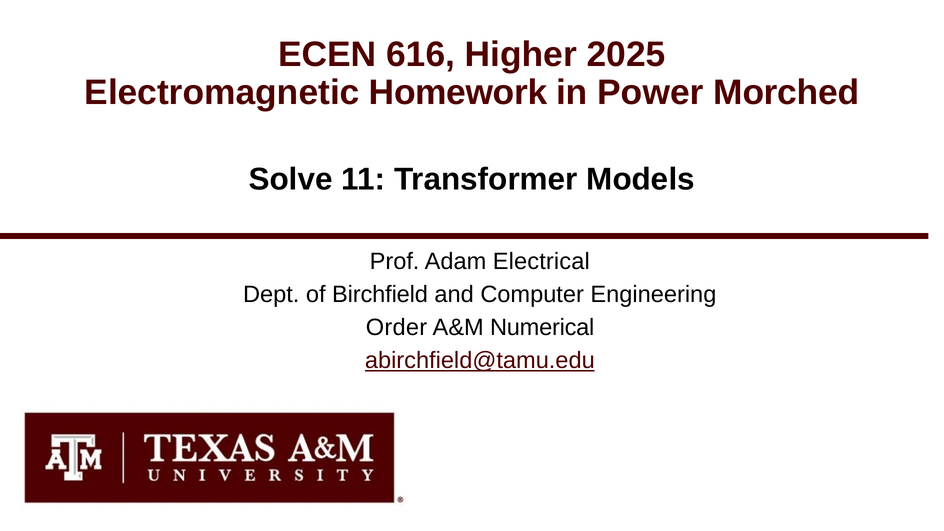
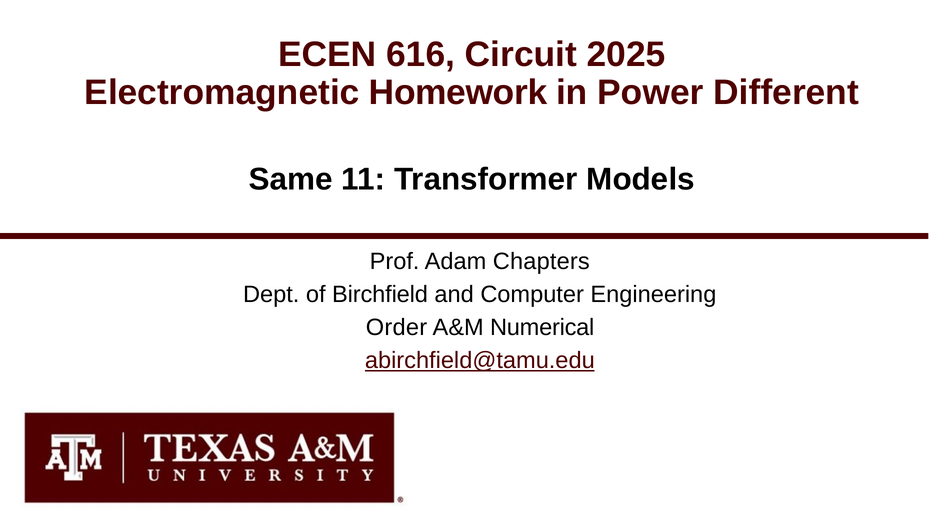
Higher: Higher -> Circuit (521, 54)
Morched: Morched -> Different (786, 93)
Solve: Solve -> Same (291, 179)
Electrical: Electrical -> Chapters (541, 261)
